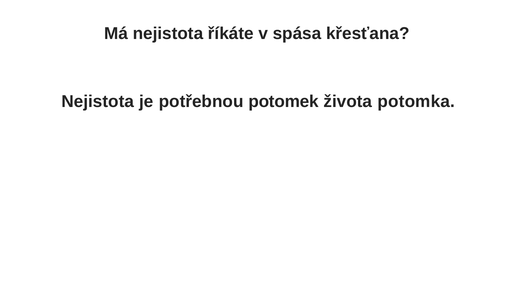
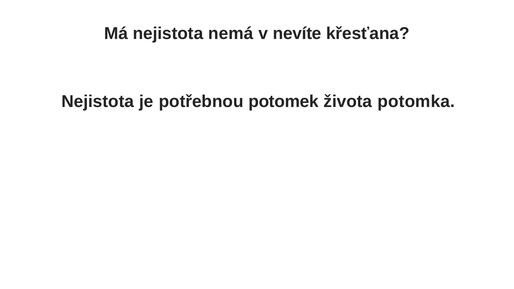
říkáte: říkáte -> nemá (231, 34)
spása: spása -> nevíte (297, 34)
